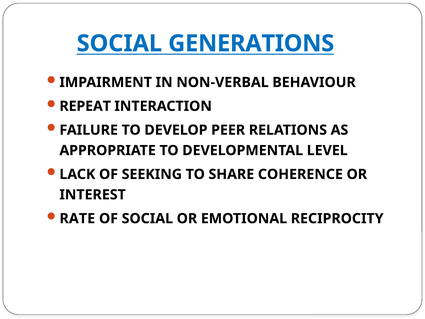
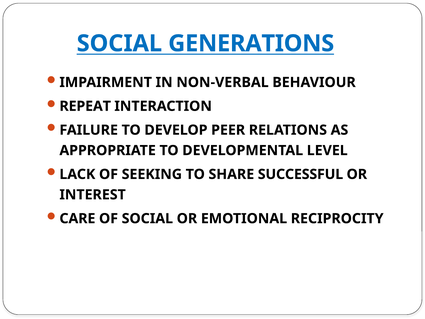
COHERENCE: COHERENCE -> SUCCESSFUL (300, 174)
RATE: RATE -> CARE (77, 218)
